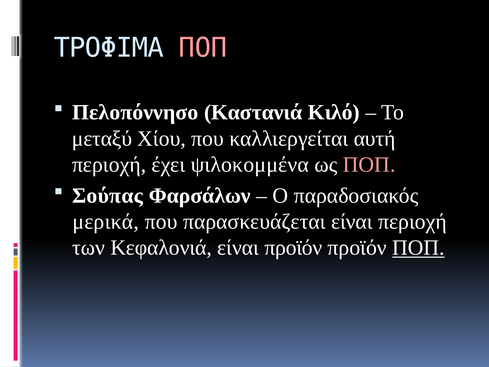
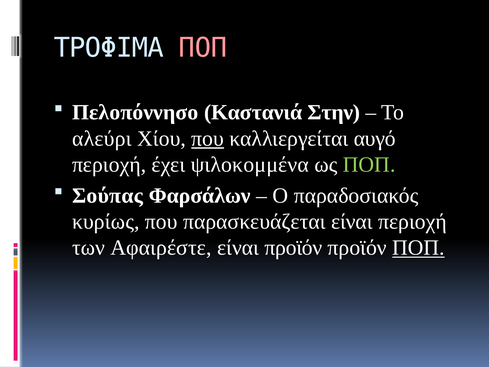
Κιλό: Κιλό -> Στην (334, 112)
μεταξύ: μεταξύ -> αλεύρι (102, 138)
που underline: none -> present (208, 138)
αυτή: αυτή -> αυγό (375, 138)
ΠΟΠ colour: pink -> light green (369, 165)
μερικά: μερικά -> κυρίως (106, 222)
Κεφαλονιά: Κεφαλονιά -> Αφαιρέστε (161, 248)
